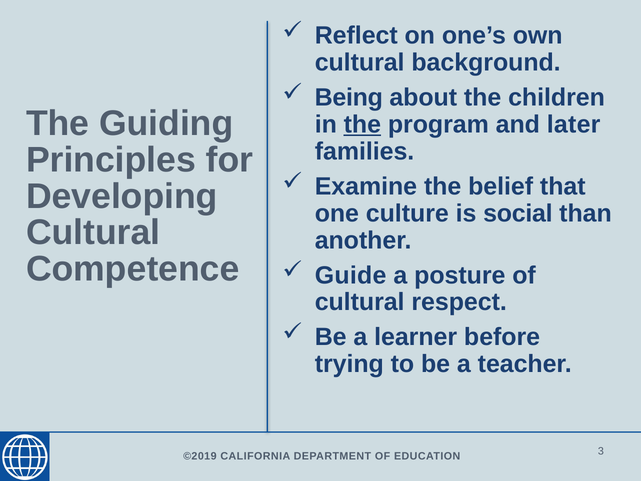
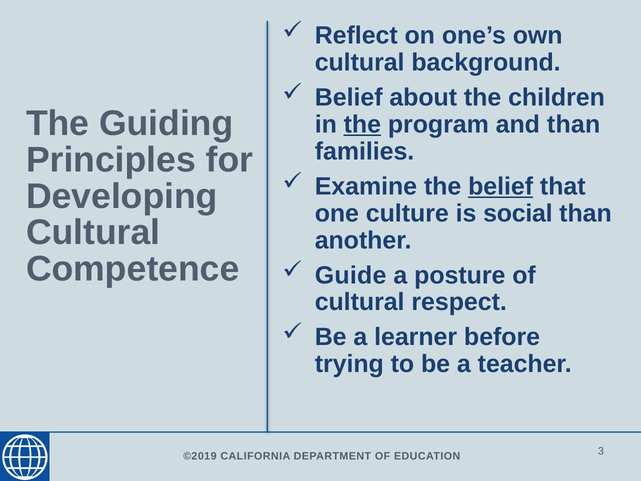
Being: Being -> Belief (349, 98)
and later: later -> than (574, 124)
belief underline: none -> present (501, 186)
